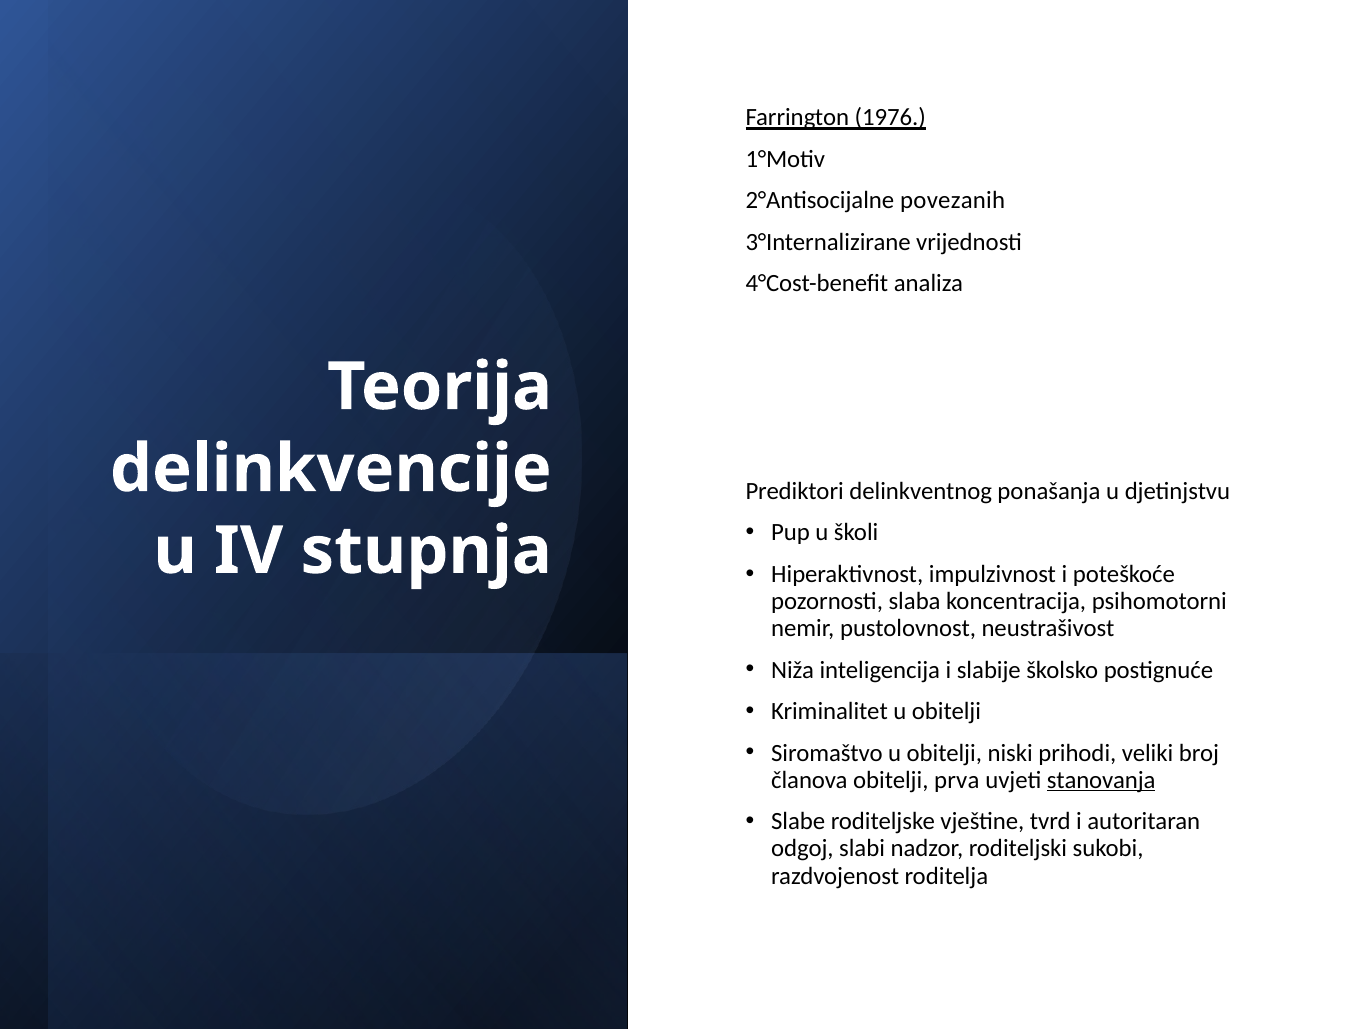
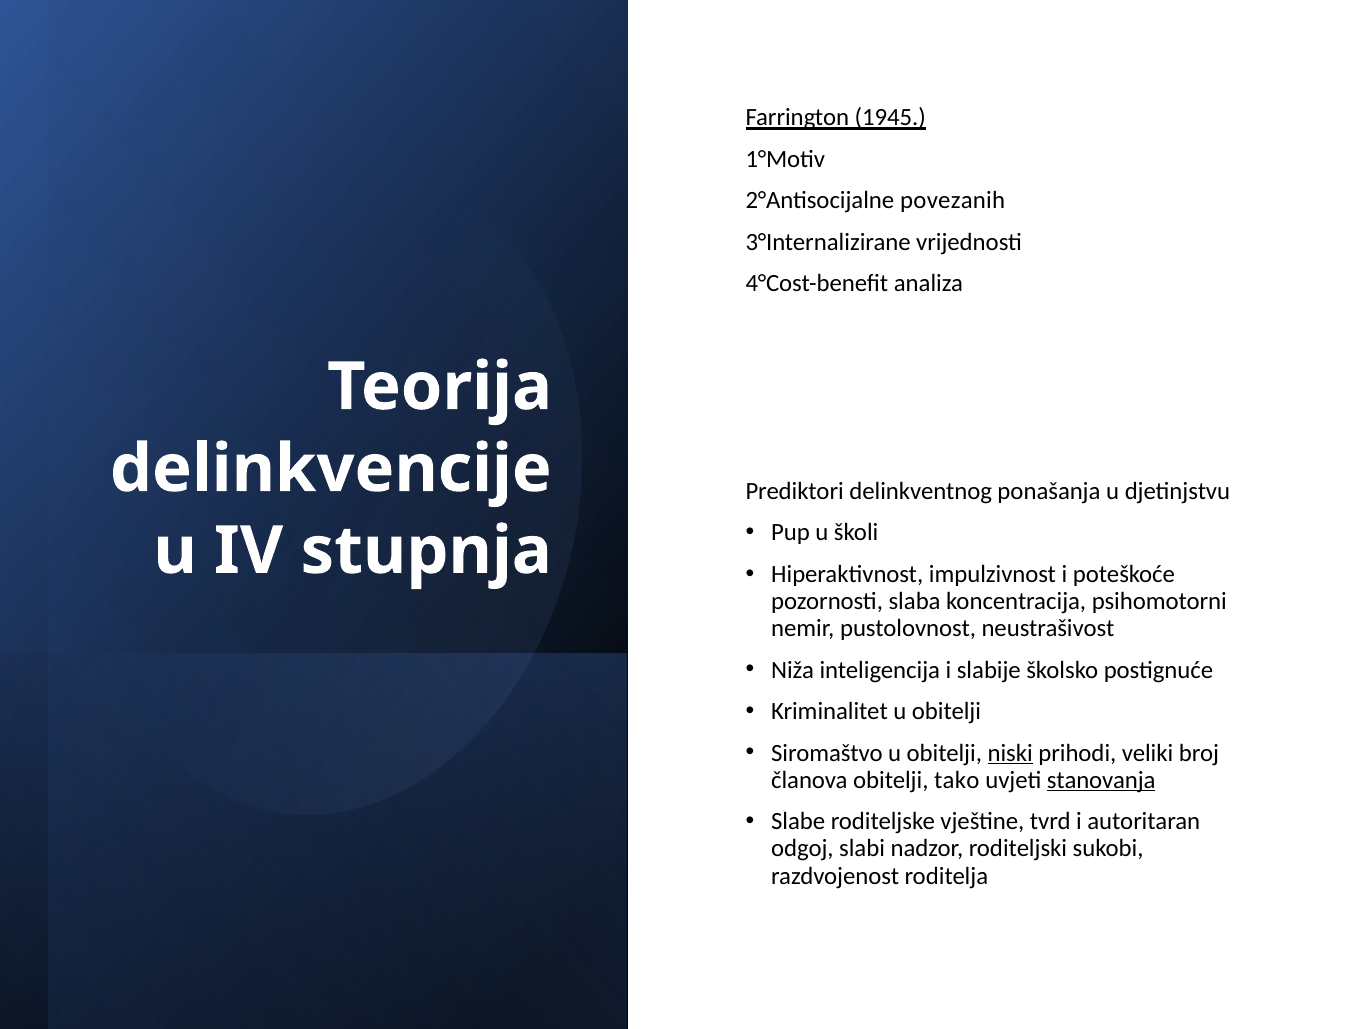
1976: 1976 -> 1945 (890, 118)
niski underline: none -> present (1010, 753)
prva: prva -> tako (957, 780)
